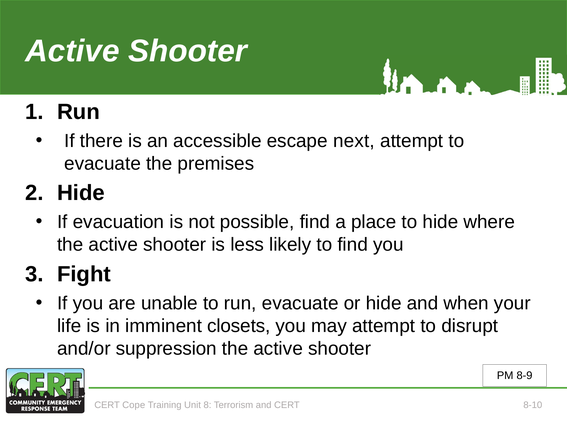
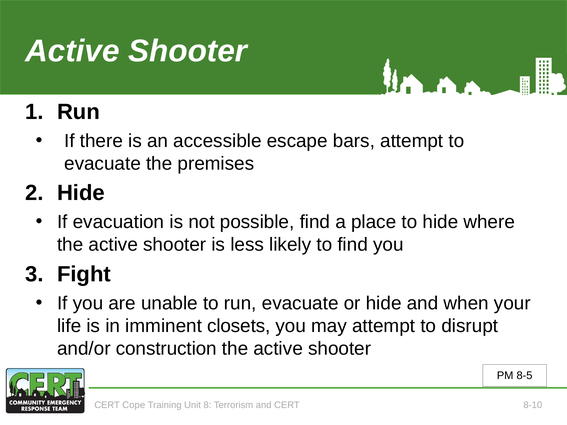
next: next -> bars (354, 141)
suppression: suppression -> construction (166, 349)
8-9: 8-9 -> 8-5 (524, 376)
